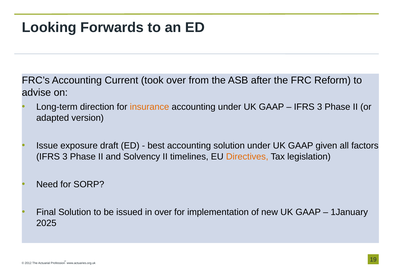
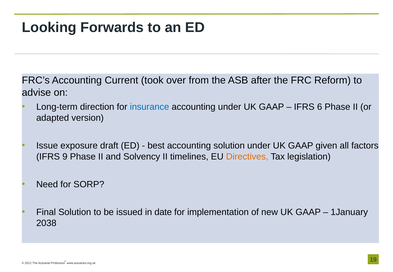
insurance colour: orange -> blue (150, 107)
3: 3 -> 6 (320, 107)
3: 3 -> 9 (65, 157)
in over: over -> date (163, 212)
2025: 2025 -> 2038 (46, 223)
